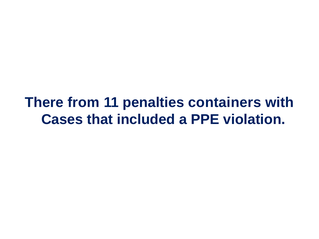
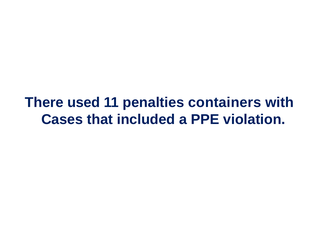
from: from -> used (84, 103)
